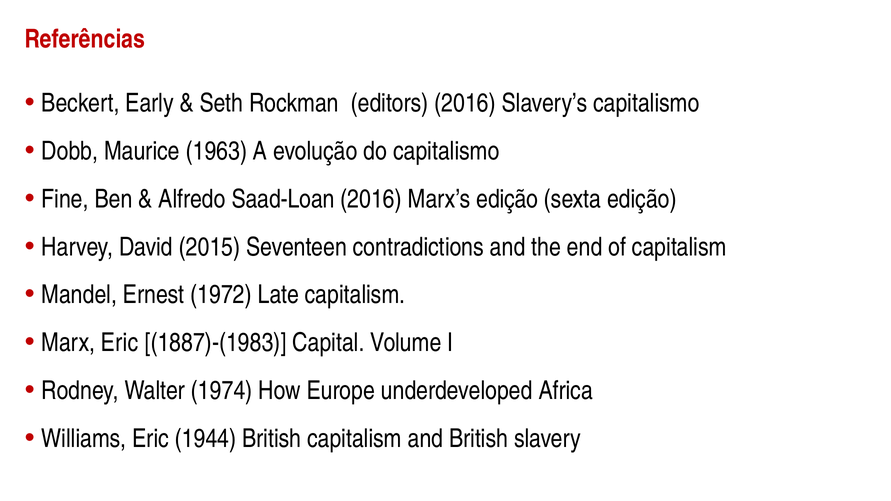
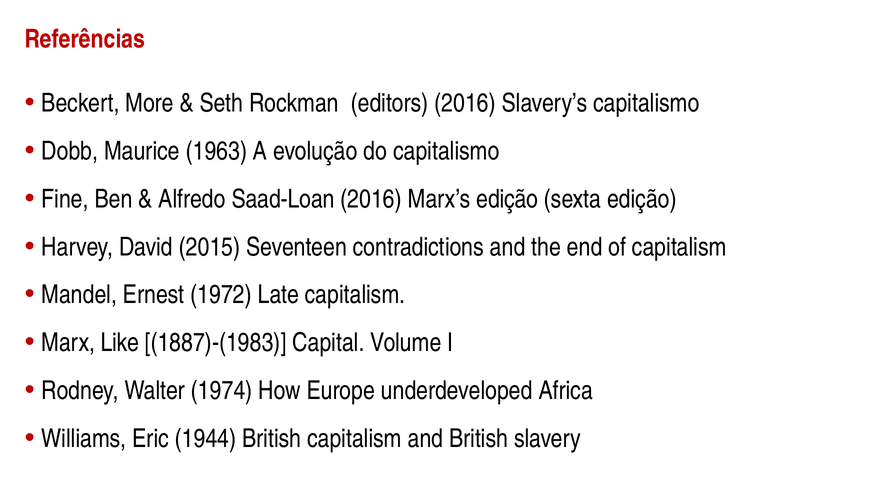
Early: Early -> More (150, 103)
Marx Eric: Eric -> Like (120, 343)
